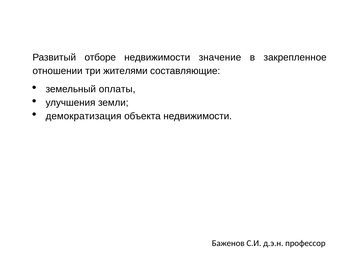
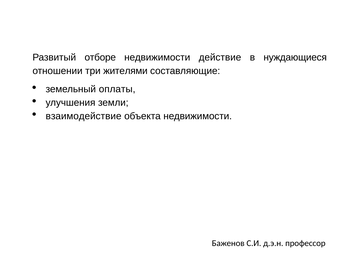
значение: значение -> действие (220, 57)
закрепленное: закрепленное -> нуждающиеся (295, 57)
демократизация: демократизация -> взаимодействие (84, 116)
